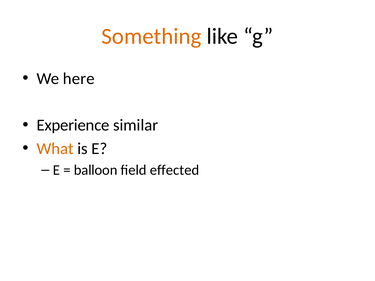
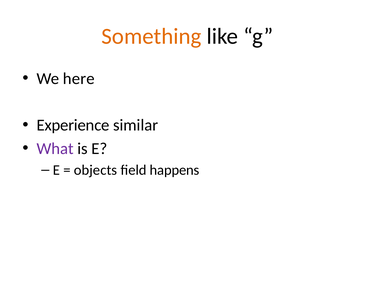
What colour: orange -> purple (55, 149)
balloon: balloon -> objects (96, 170)
effected: effected -> happens (175, 170)
